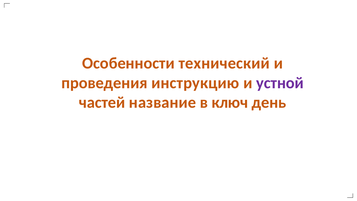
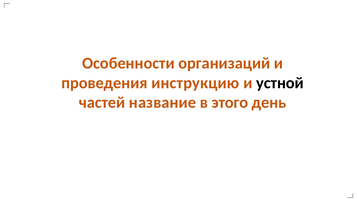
технический: технический -> организаций (224, 63)
устной colour: purple -> black (280, 83)
ключ: ключ -> этого (230, 102)
